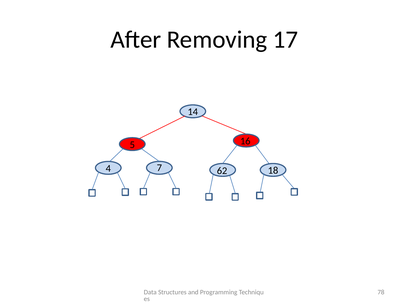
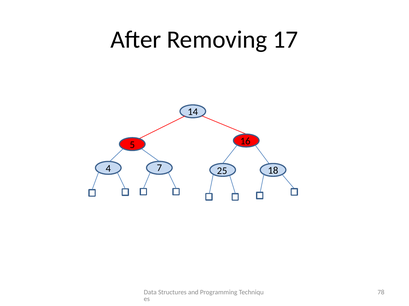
62: 62 -> 25 (222, 171)
